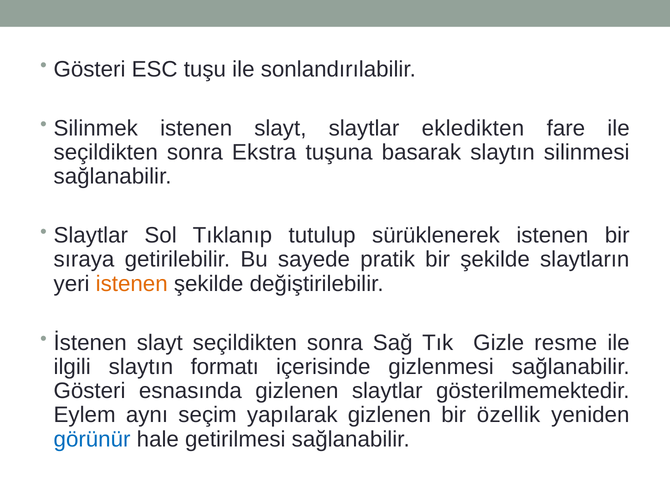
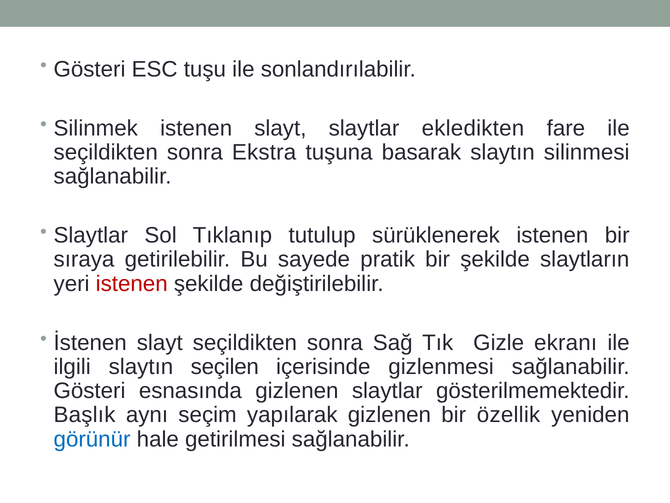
istenen colour: orange -> red (132, 283)
resme: resme -> ekranı (566, 342)
formatı: formatı -> seçilen (225, 366)
Eylem: Eylem -> Başlık (85, 415)
